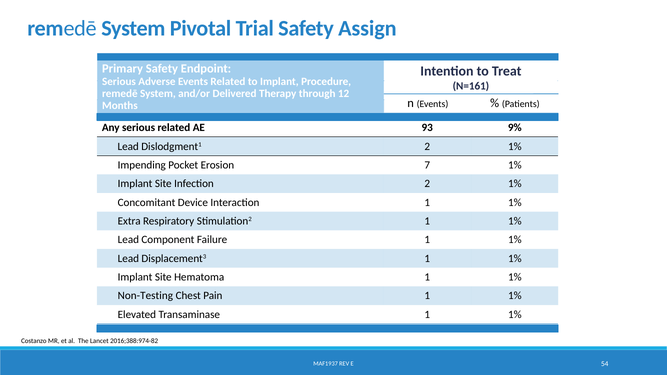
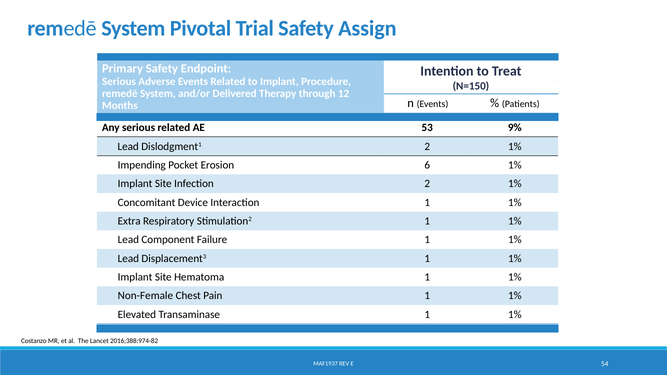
N=161: N=161 -> N=150 (471, 86)
93: 93 -> 53 (427, 128)
7: 7 -> 6 (427, 165)
Non-Testing: Non-Testing -> Non-Female (145, 296)
